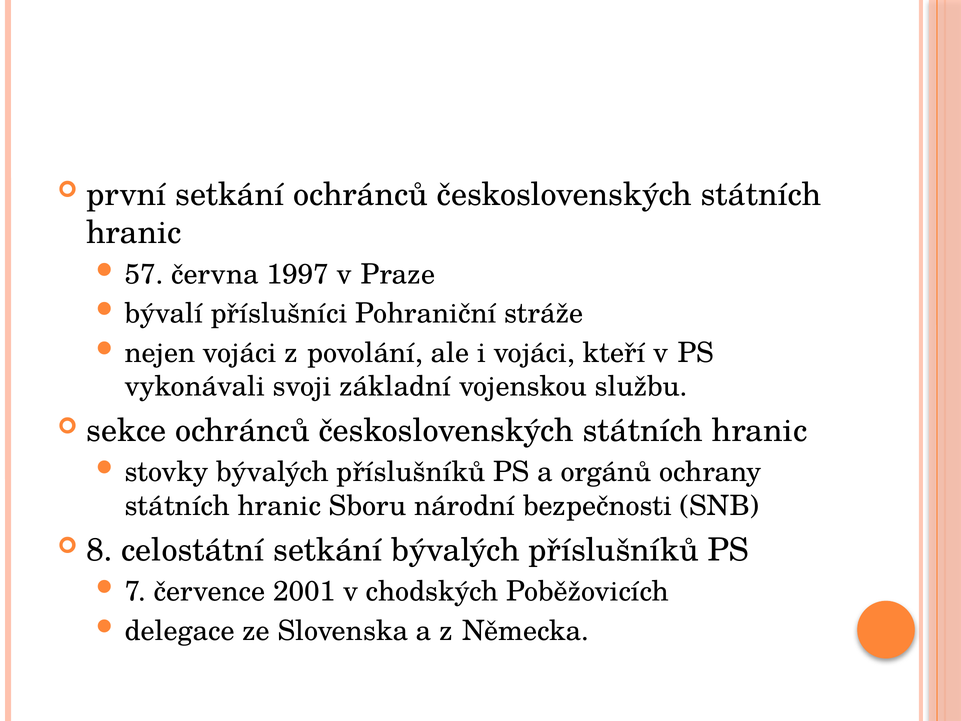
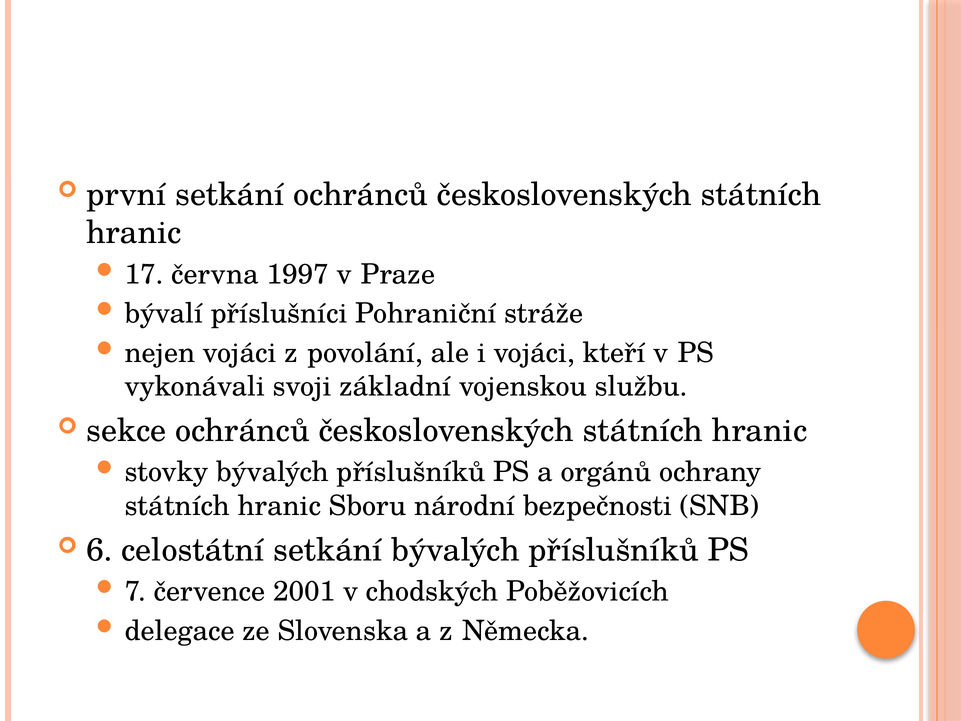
57: 57 -> 17 (144, 274)
8: 8 -> 6 (100, 550)
